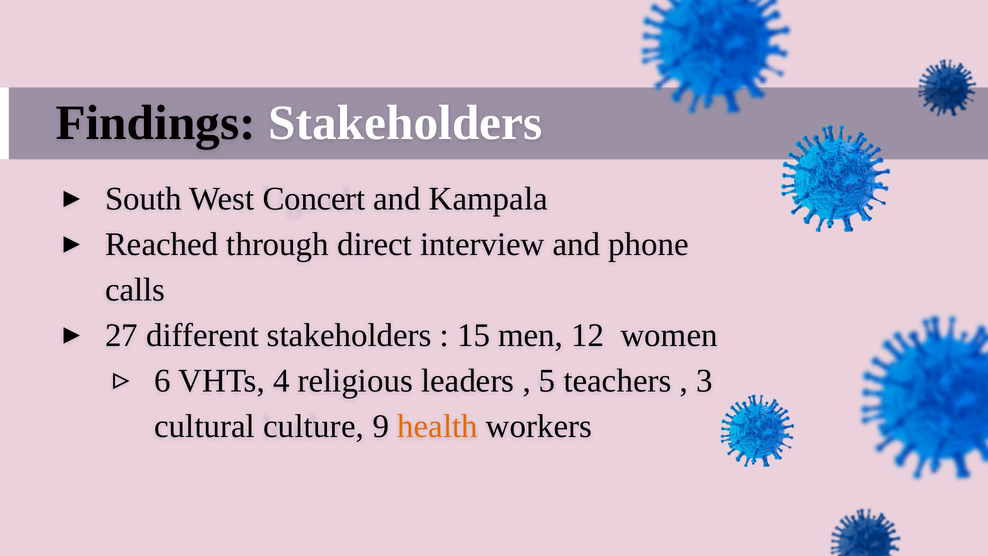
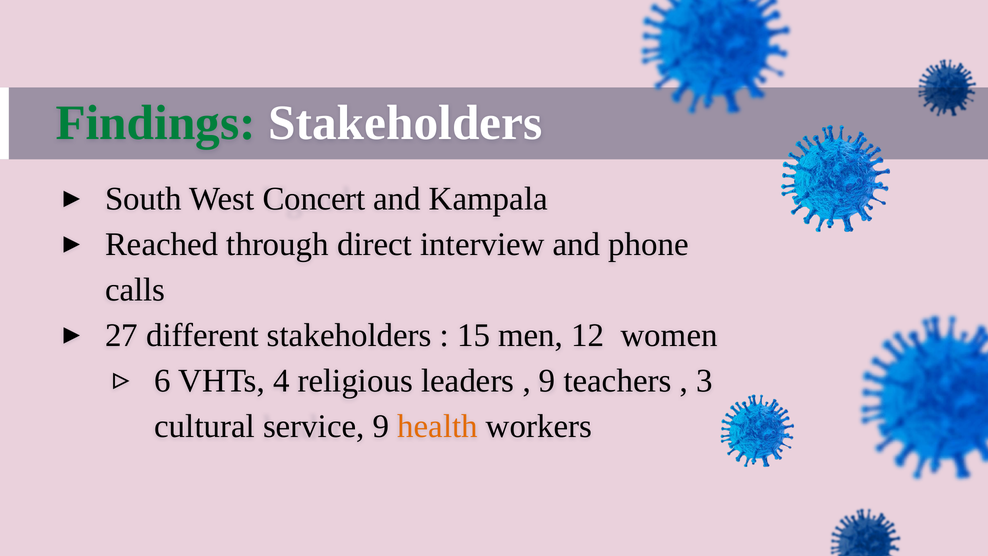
Findings colour: black -> green (156, 123)
5: 5 -> 9 (547, 381)
culture: culture -> service (314, 426)
